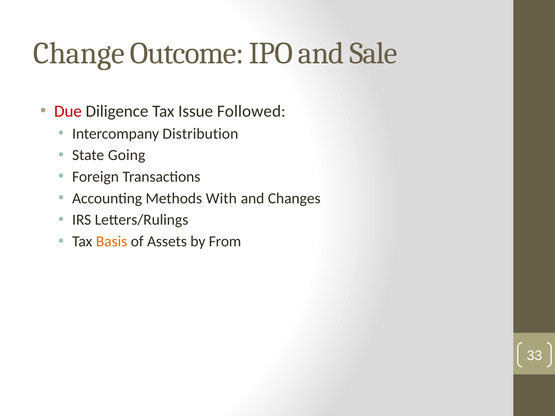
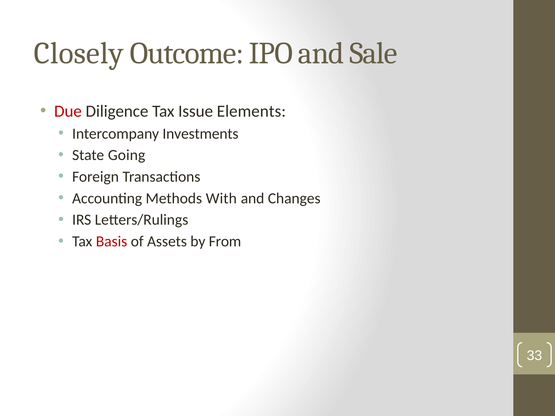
Change: Change -> Closely (79, 53)
Followed: Followed -> Elements (251, 111)
Distribution: Distribution -> Investments (200, 134)
Basis colour: orange -> red (112, 242)
